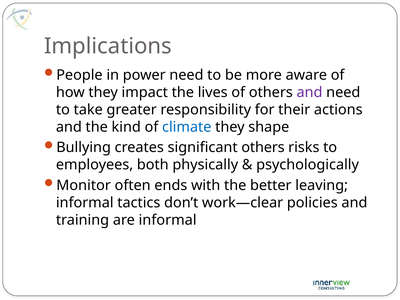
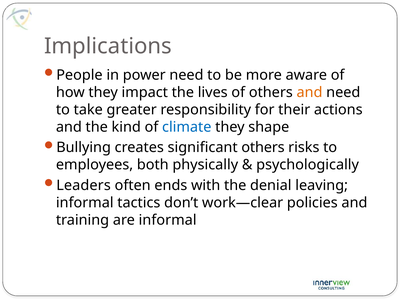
and colour: purple -> orange (310, 92)
Monitor: Monitor -> Leaders (84, 185)
better: better -> denial (271, 185)
